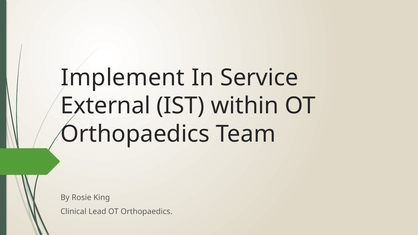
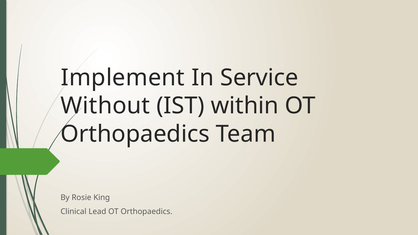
External: External -> Without (105, 106)
